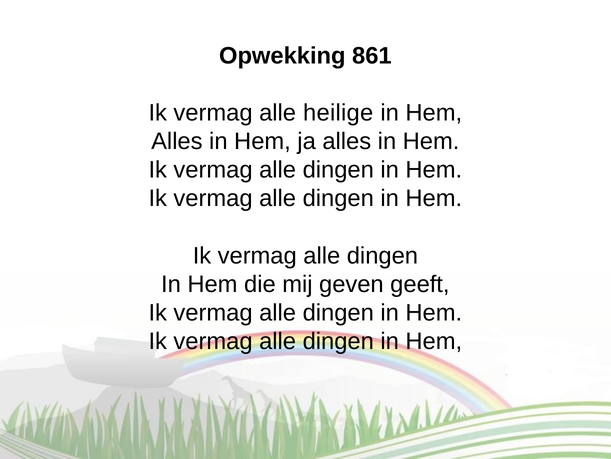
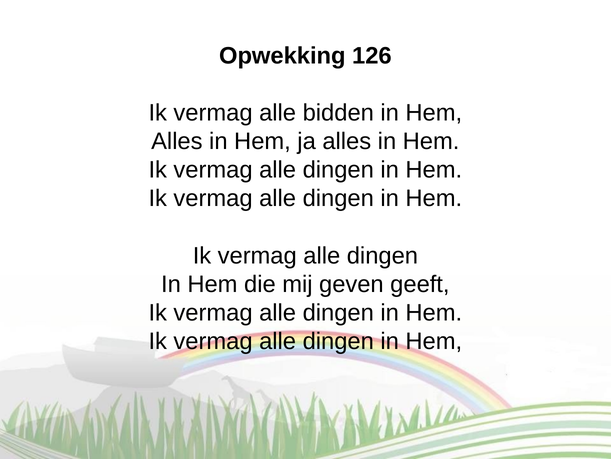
861: 861 -> 126 (372, 56)
heilige: heilige -> bidden (338, 113)
